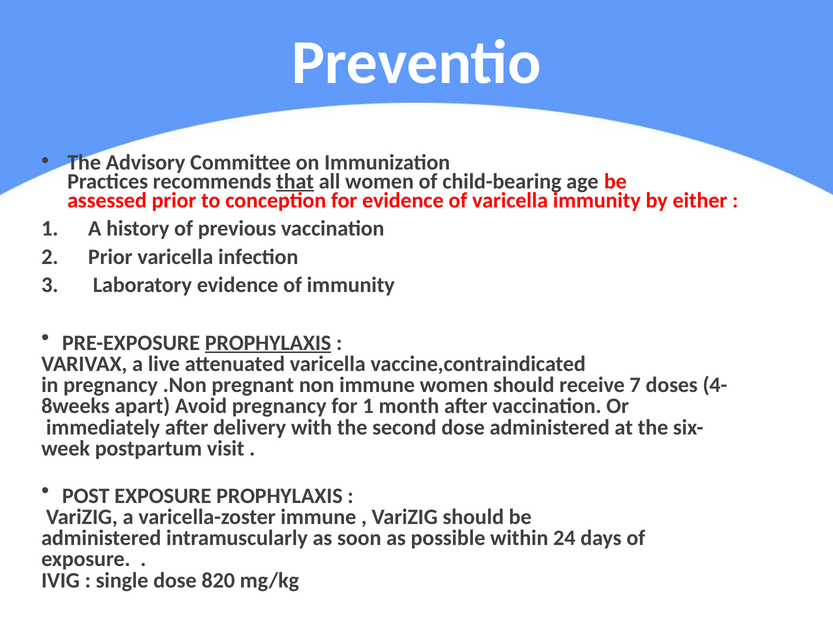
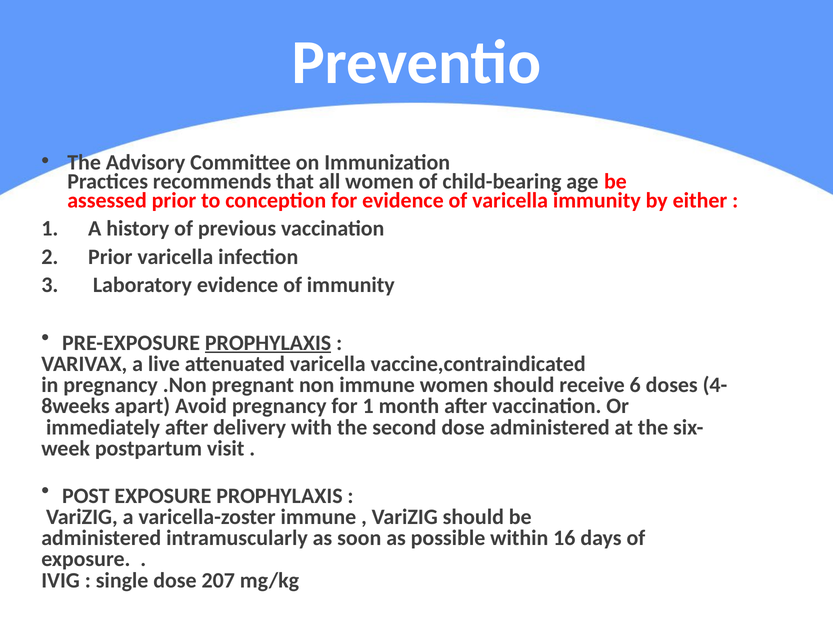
that underline: present -> none (295, 181)
7: 7 -> 6 (635, 385)
24: 24 -> 16 (564, 538)
820: 820 -> 207 (218, 580)
